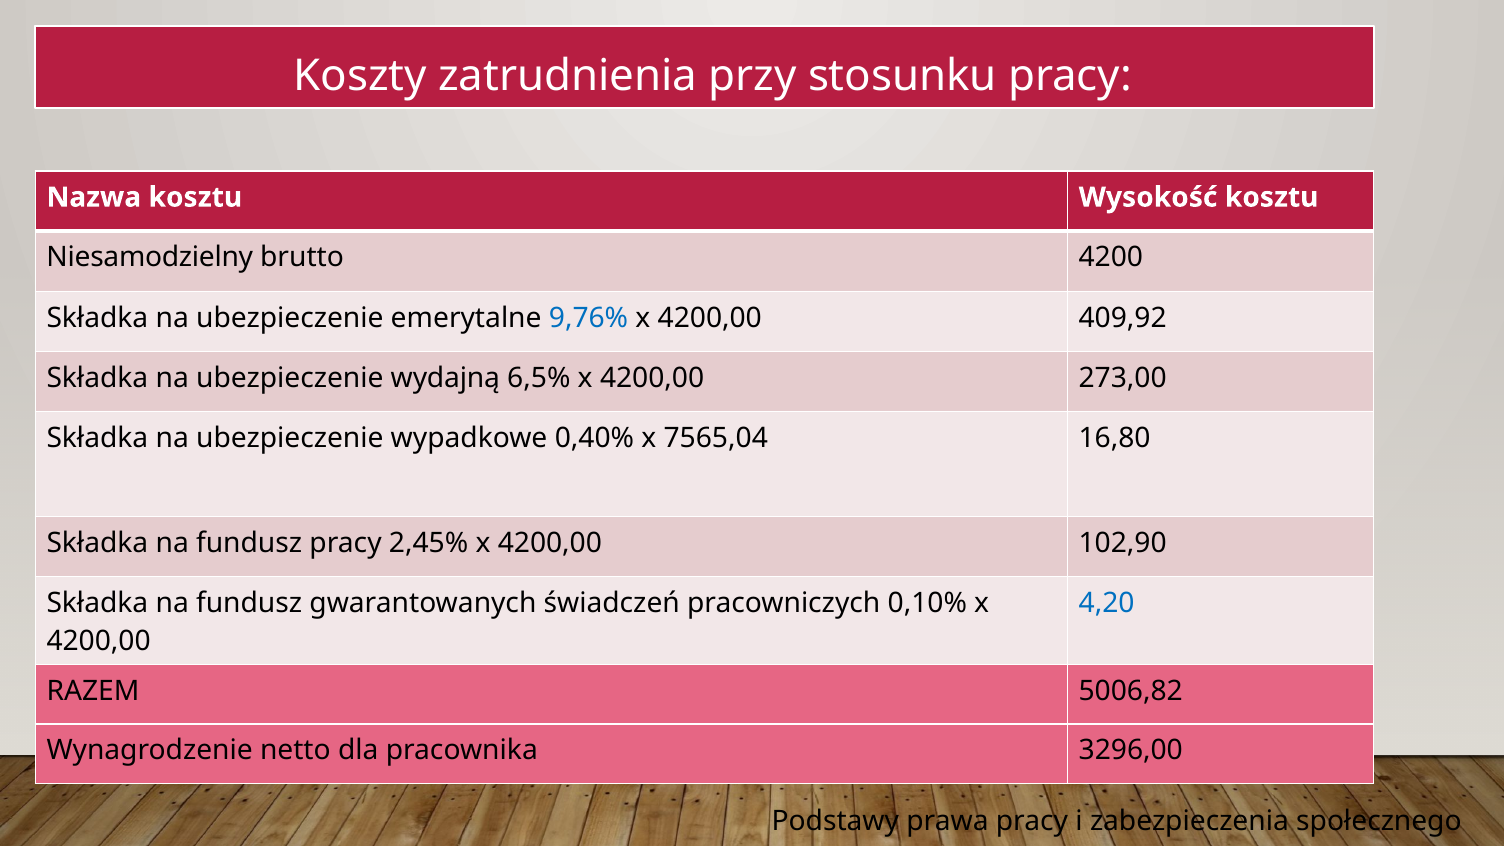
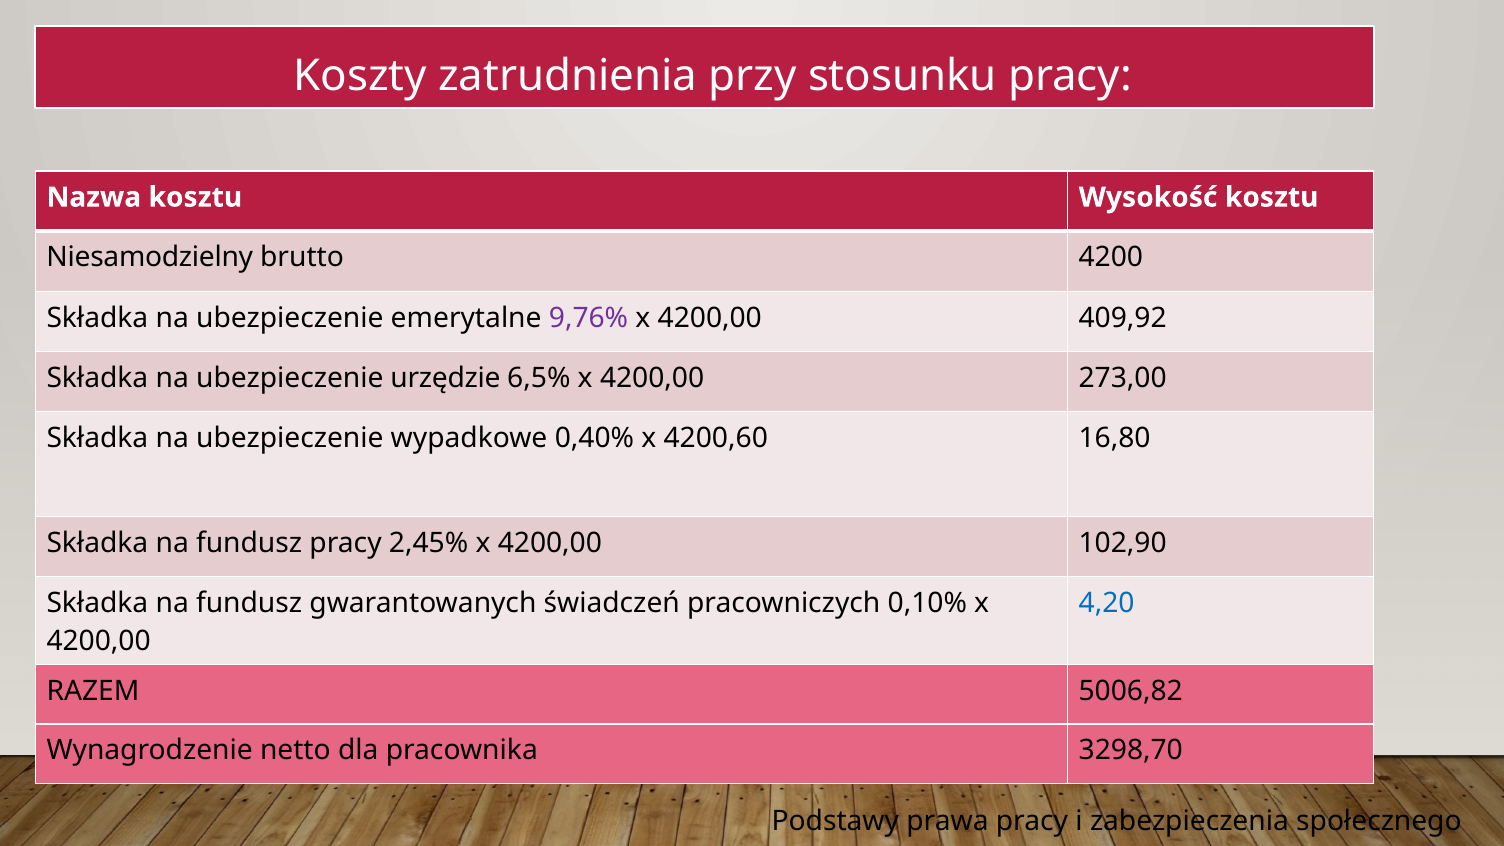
9,76% colour: blue -> purple (589, 318)
wydajną: wydajną -> urzędzie (445, 378)
7565,04: 7565,04 -> 4200,60 (716, 438)
3296,00: 3296,00 -> 3298,70 (1131, 750)
